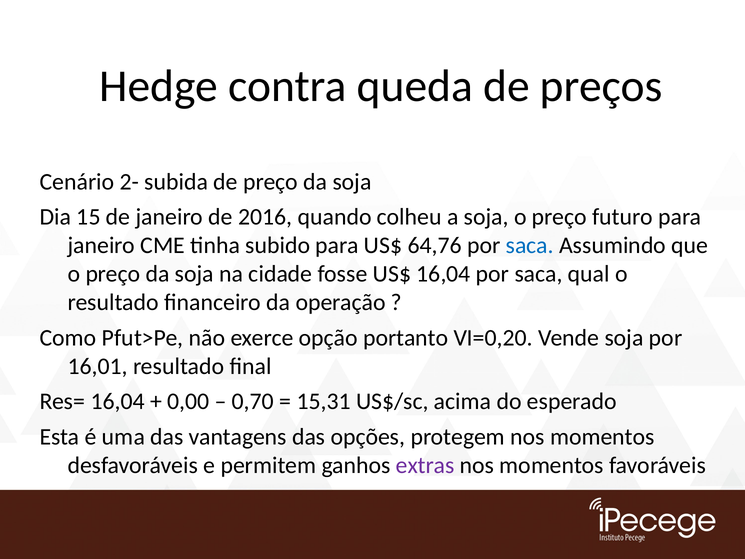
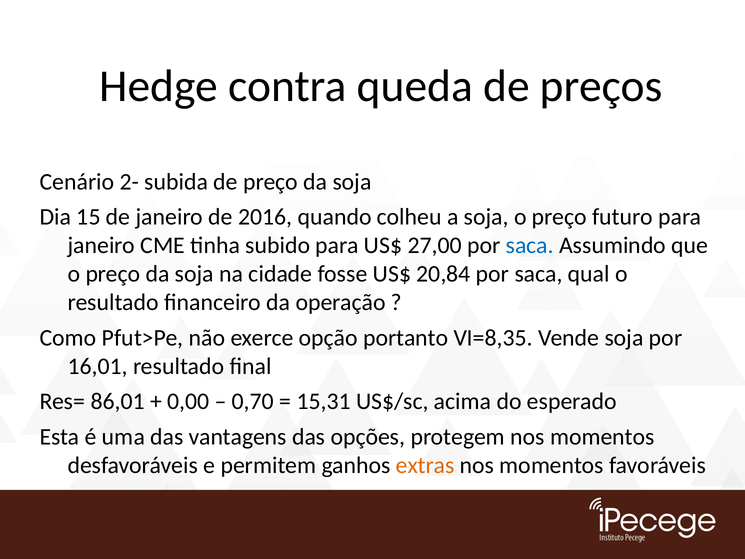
64,76: 64,76 -> 27,00 (435, 245)
US$ 16,04: 16,04 -> 20,84 (443, 274)
VI=0,20: VI=0,20 -> VI=8,35 (493, 338)
Res= 16,04: 16,04 -> 86,01 (118, 401)
extras colour: purple -> orange (425, 465)
